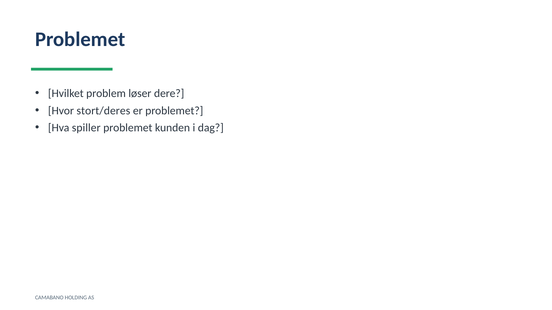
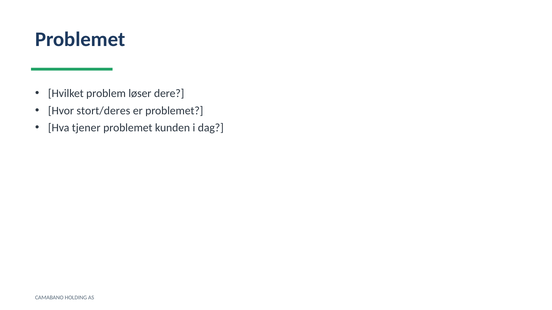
spiller: spiller -> tjener (86, 128)
